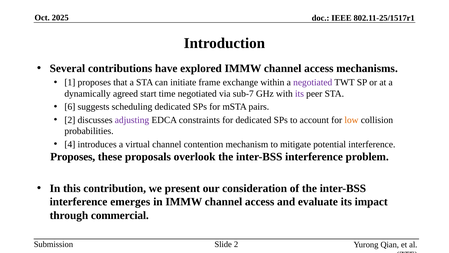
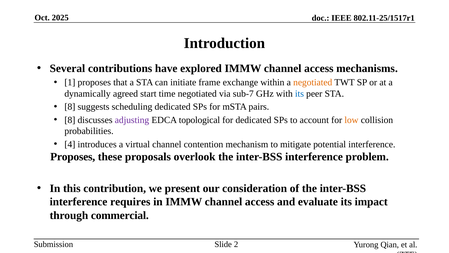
negotiated colour: purple -> orange (313, 82)
its colour: purple -> blue (299, 94)
6: 6 -> 8 (70, 107)
2: 2 -> 8 (70, 120)
constraints: constraints -> topological (199, 120)
emerges: emerges -> requires (130, 201)
